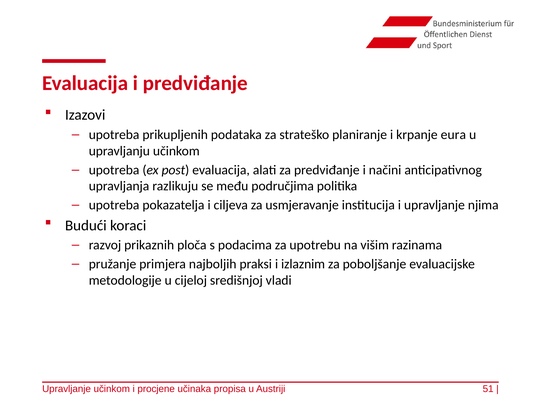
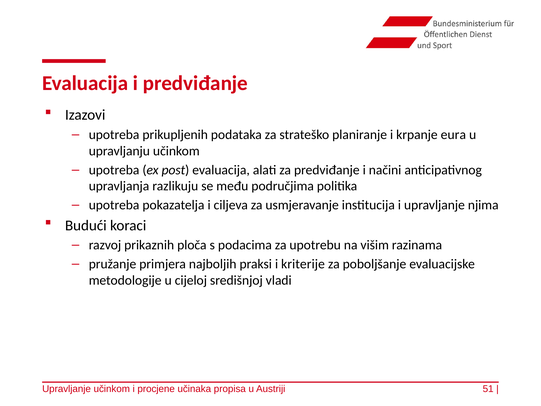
izlaznim: izlaznim -> kriterije (303, 264)
